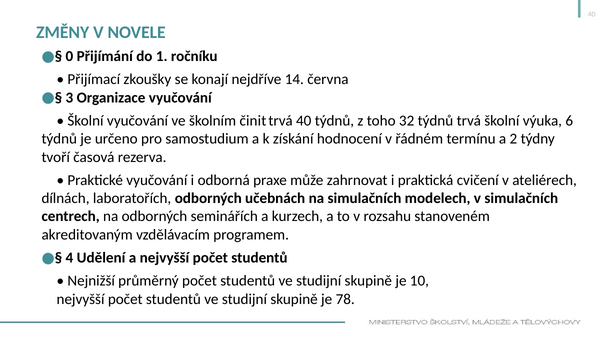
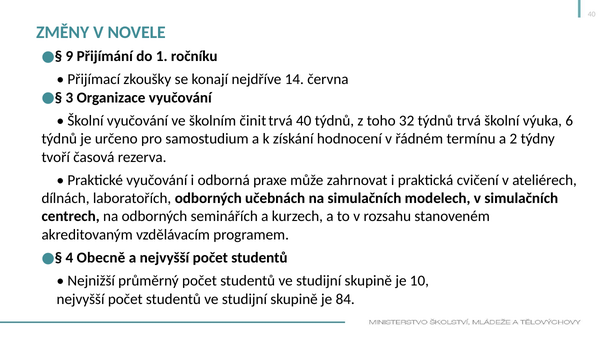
0: 0 -> 9 (69, 56)
Udělení: Udělení -> Obecně (101, 258)
78: 78 -> 84 (345, 299)
